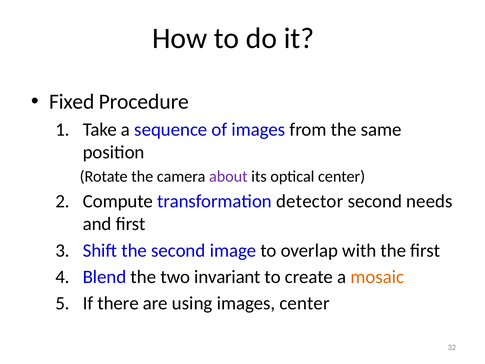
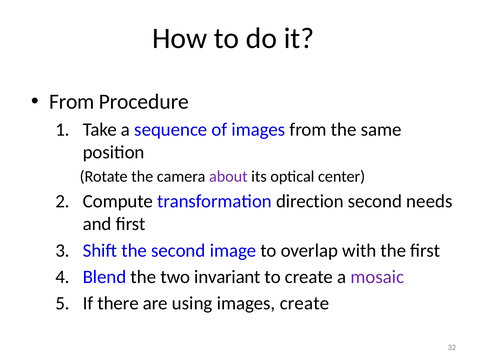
Fixed: Fixed -> From (72, 102)
detector: detector -> direction (310, 201)
mosaic colour: orange -> purple (377, 277)
images center: center -> create (305, 303)
